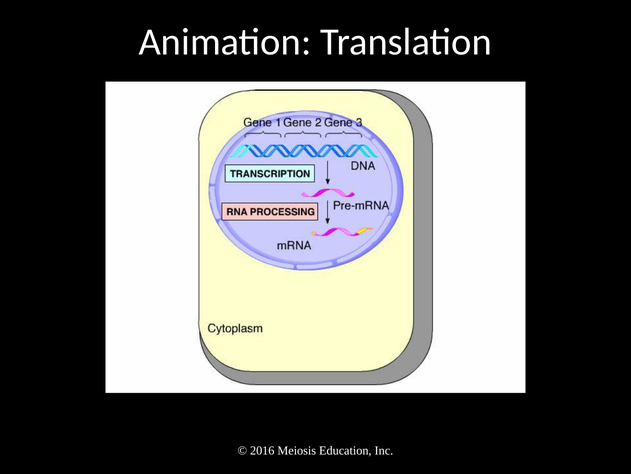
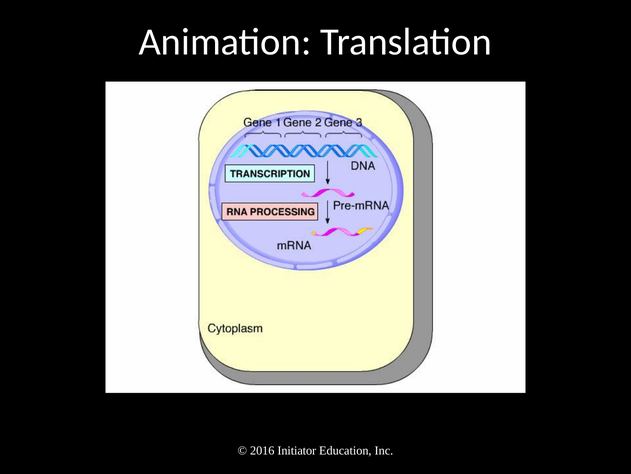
Meiosis: Meiosis -> Initiator (297, 450)
